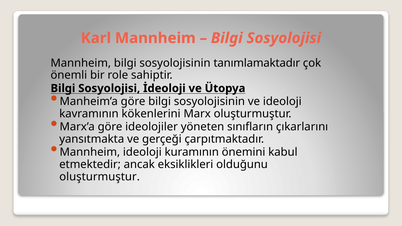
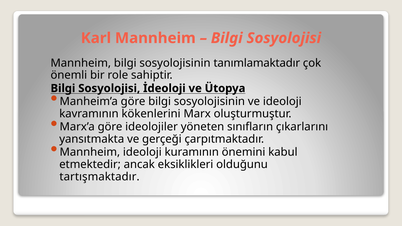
oluşturmuştur: oluşturmuştur -> tartışmaktadır (100, 177)
